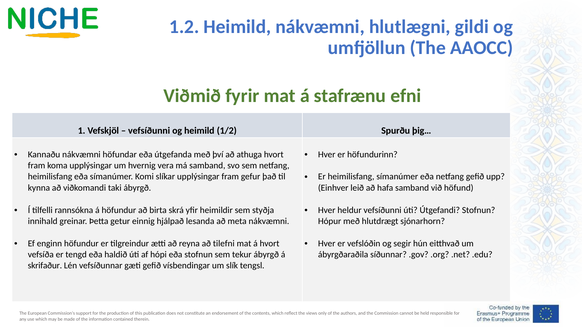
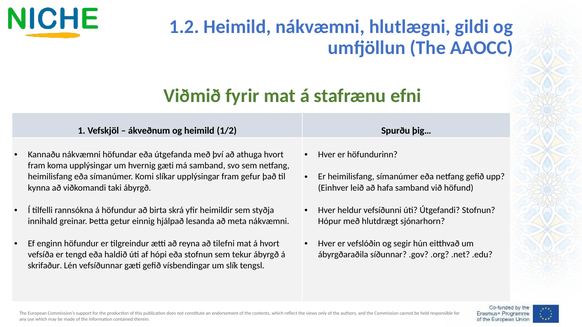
vefsíðunni: vefsíðunni -> ákveðnum (149, 131)
hvernig vera: vera -> gæti (166, 166)
